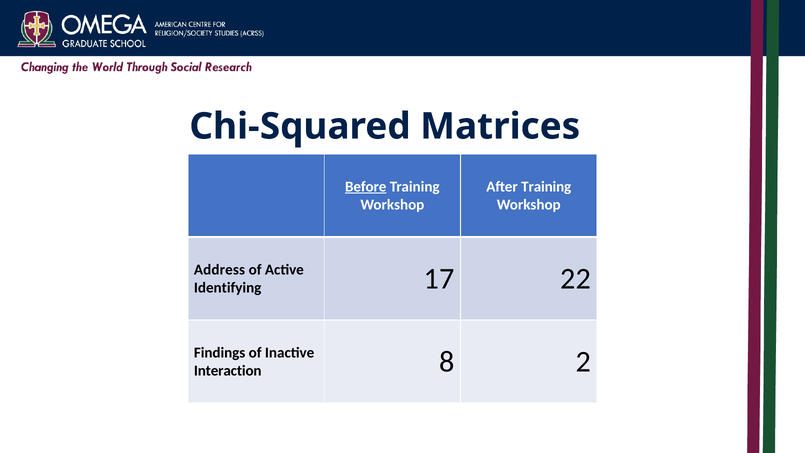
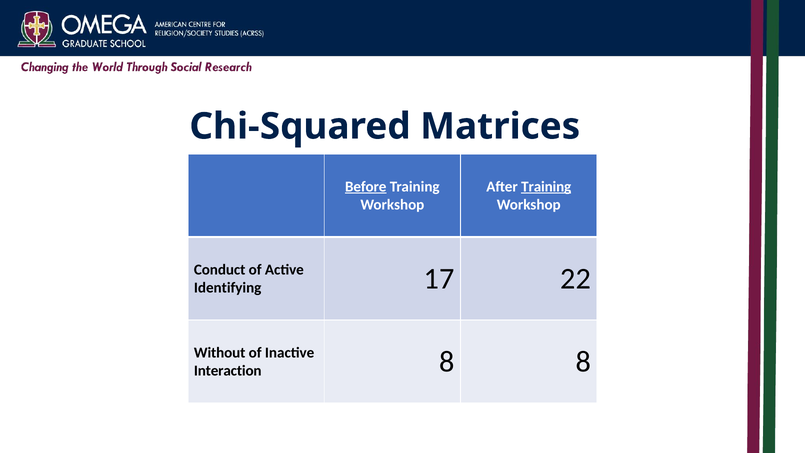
Training underline: none -> present (546, 186)
Address: Address -> Conduct (220, 269)
Findings: Findings -> Without (220, 352)
8 2: 2 -> 8 (583, 362)
